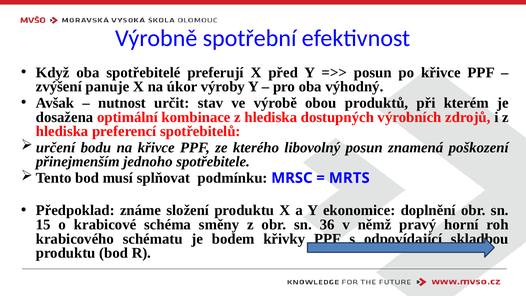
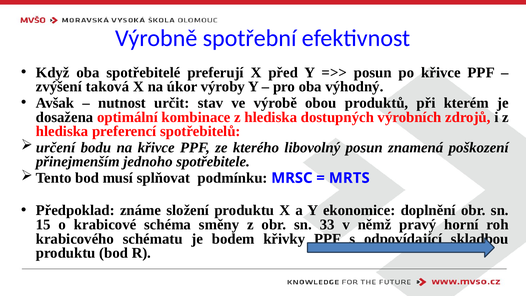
panuje: panuje -> taková (107, 87)
36: 36 -> 33 (327, 224)
